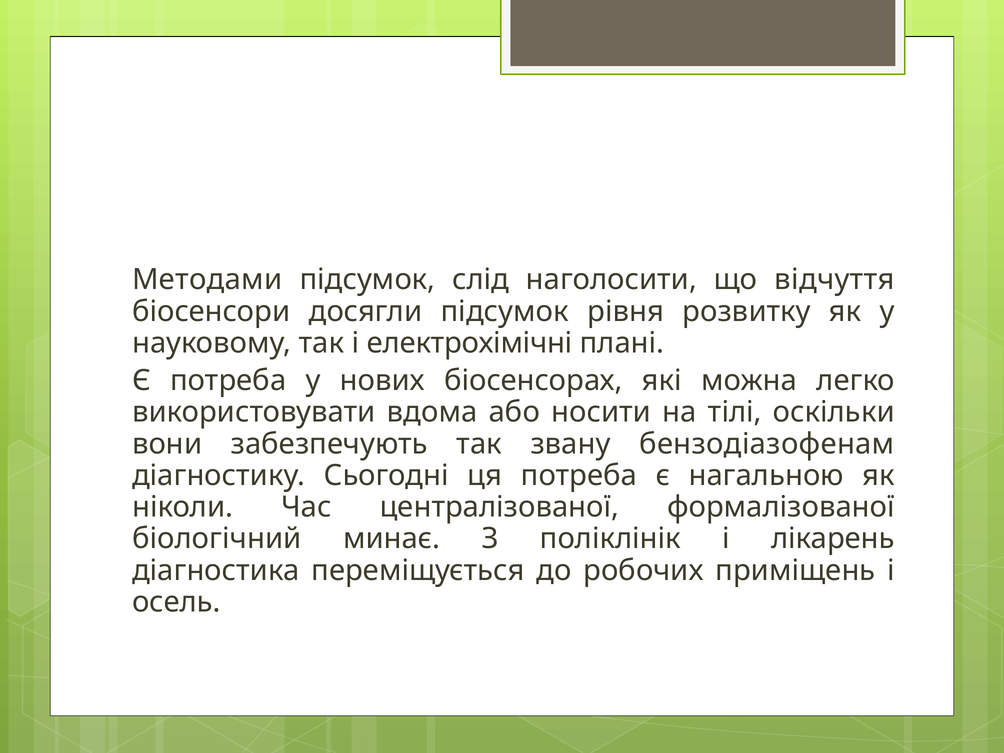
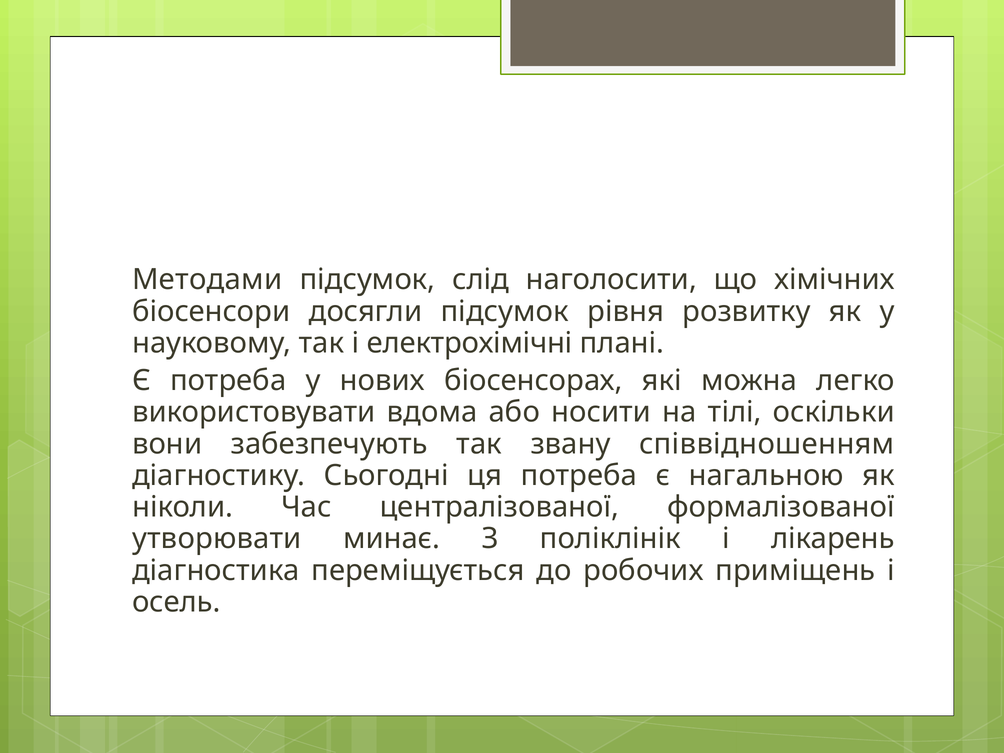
відчуття: відчуття -> хімічних (835, 280)
бензодіазофенам: бензодіазофенам -> співвідношенням (767, 444)
біологічний: біологічний -> утворювати (217, 539)
